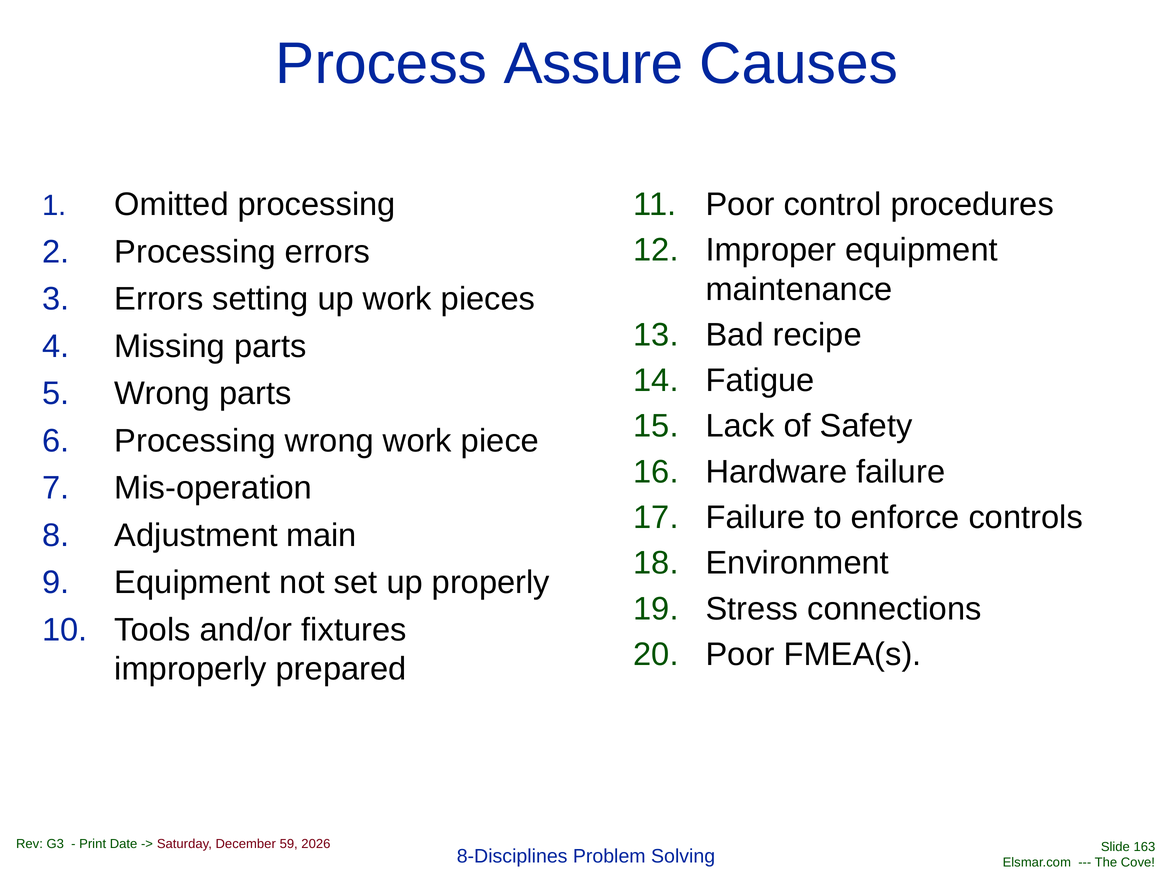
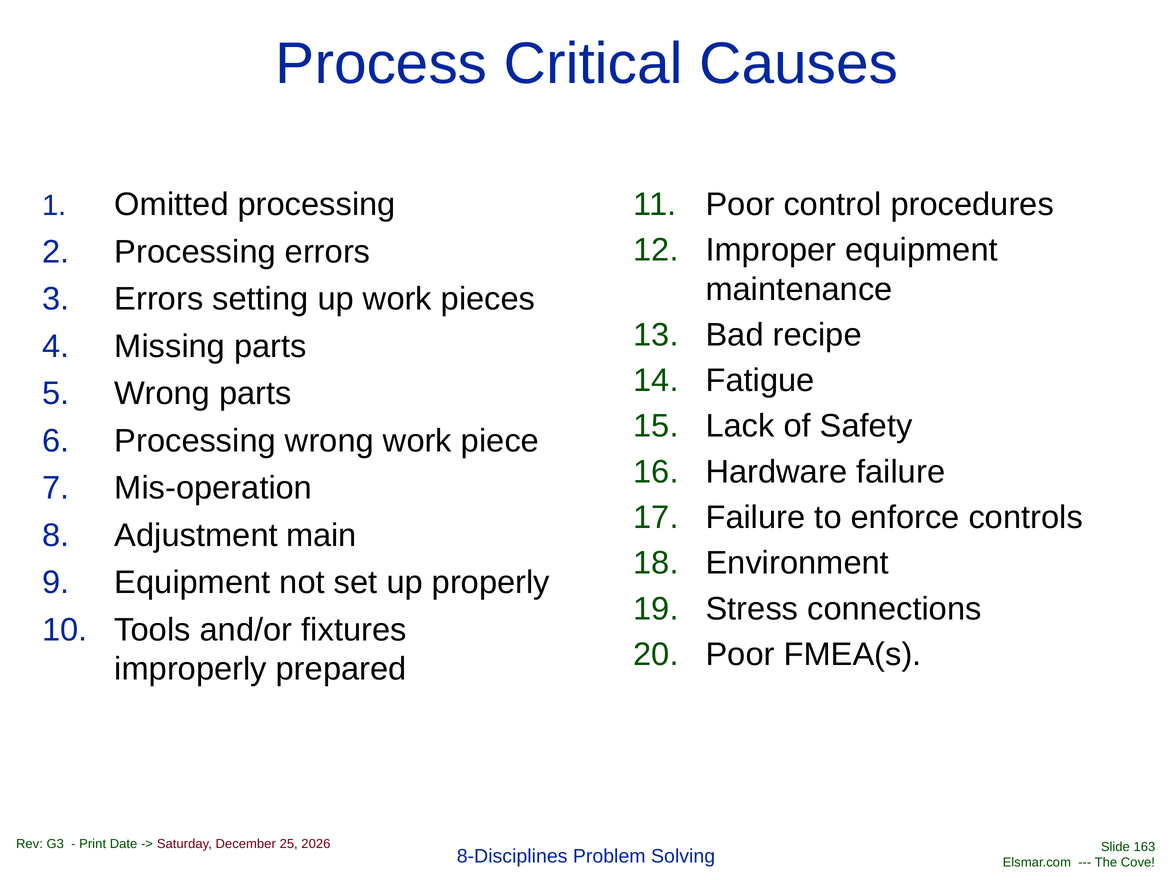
Assure: Assure -> Critical (593, 64)
59: 59 -> 25 (289, 844)
